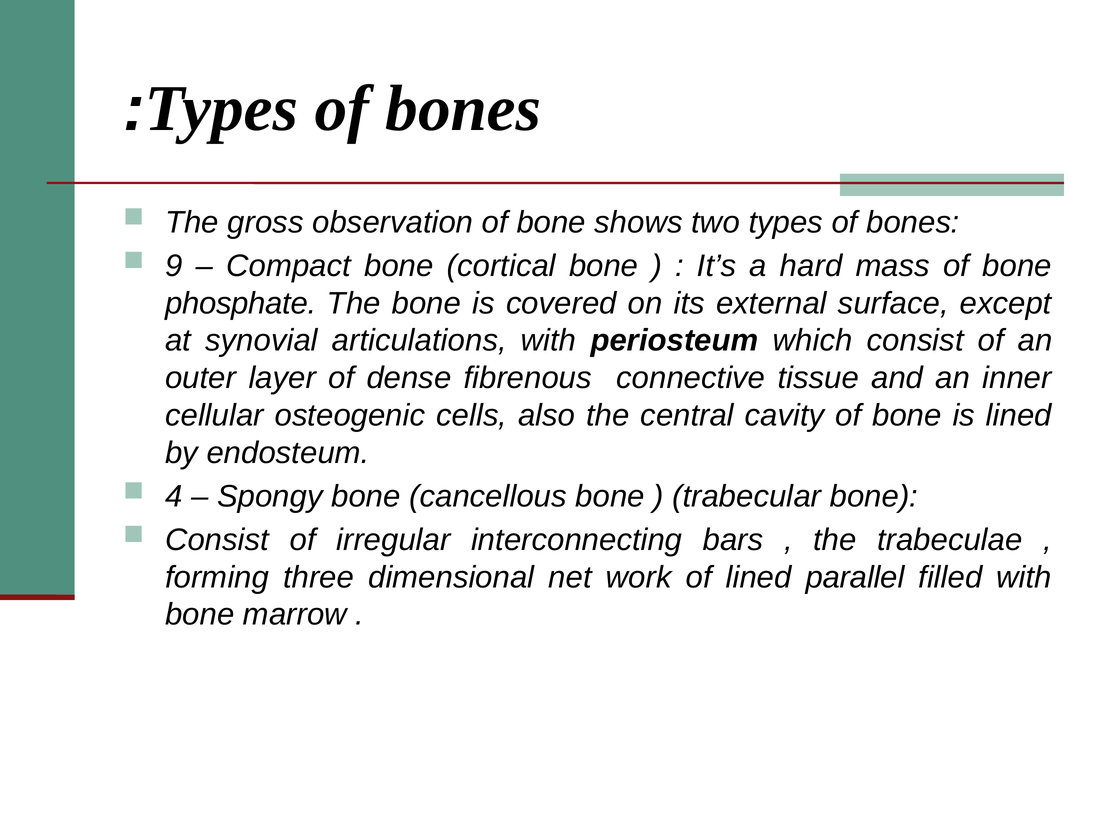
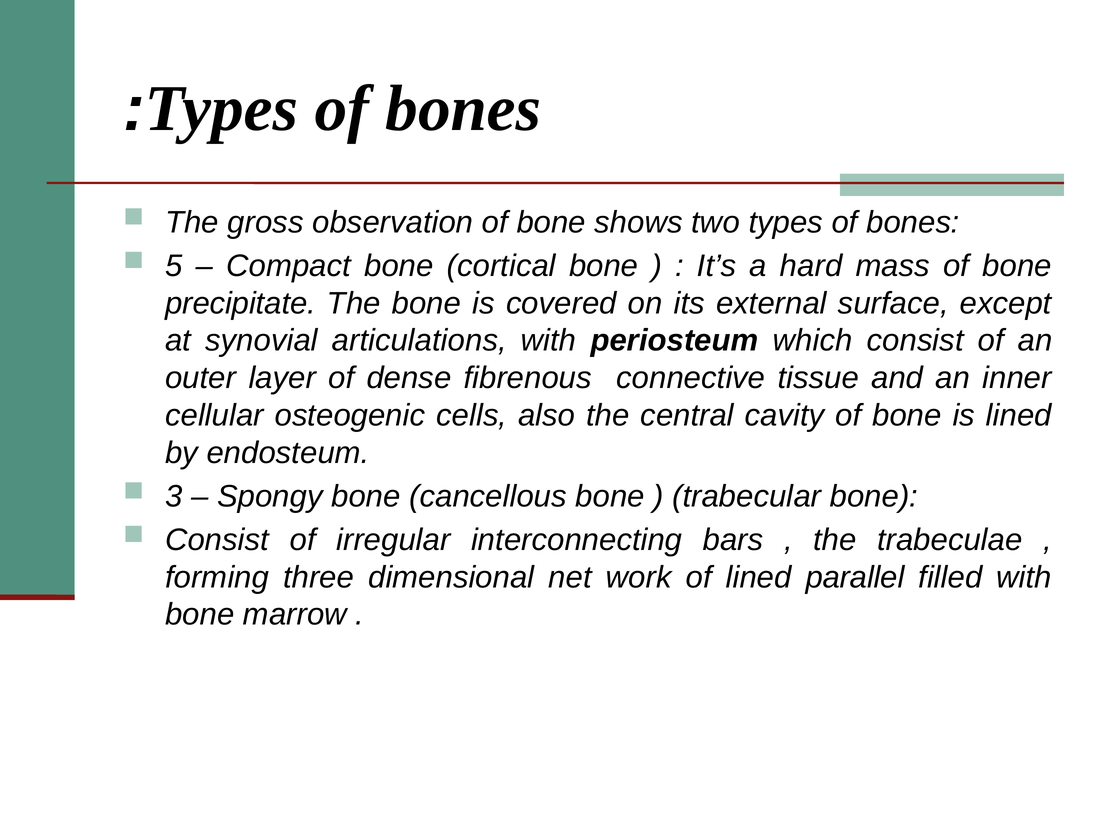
9: 9 -> 5 (174, 266)
phosphate: phosphate -> precipitate (241, 303)
4: 4 -> 3 (174, 496)
